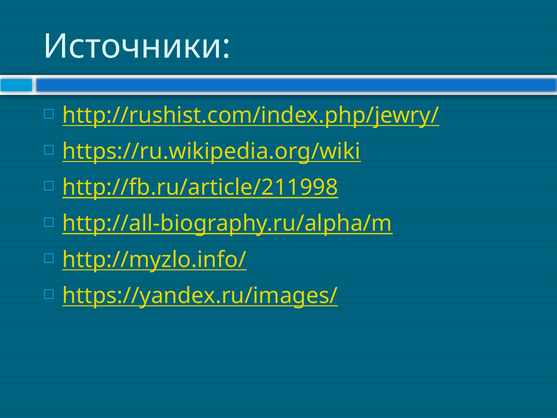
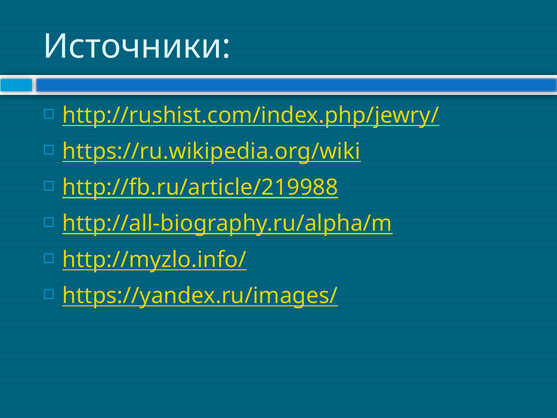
http://fb.ru/article/211998: http://fb.ru/article/211998 -> http://fb.ru/article/219988 (200, 187)
